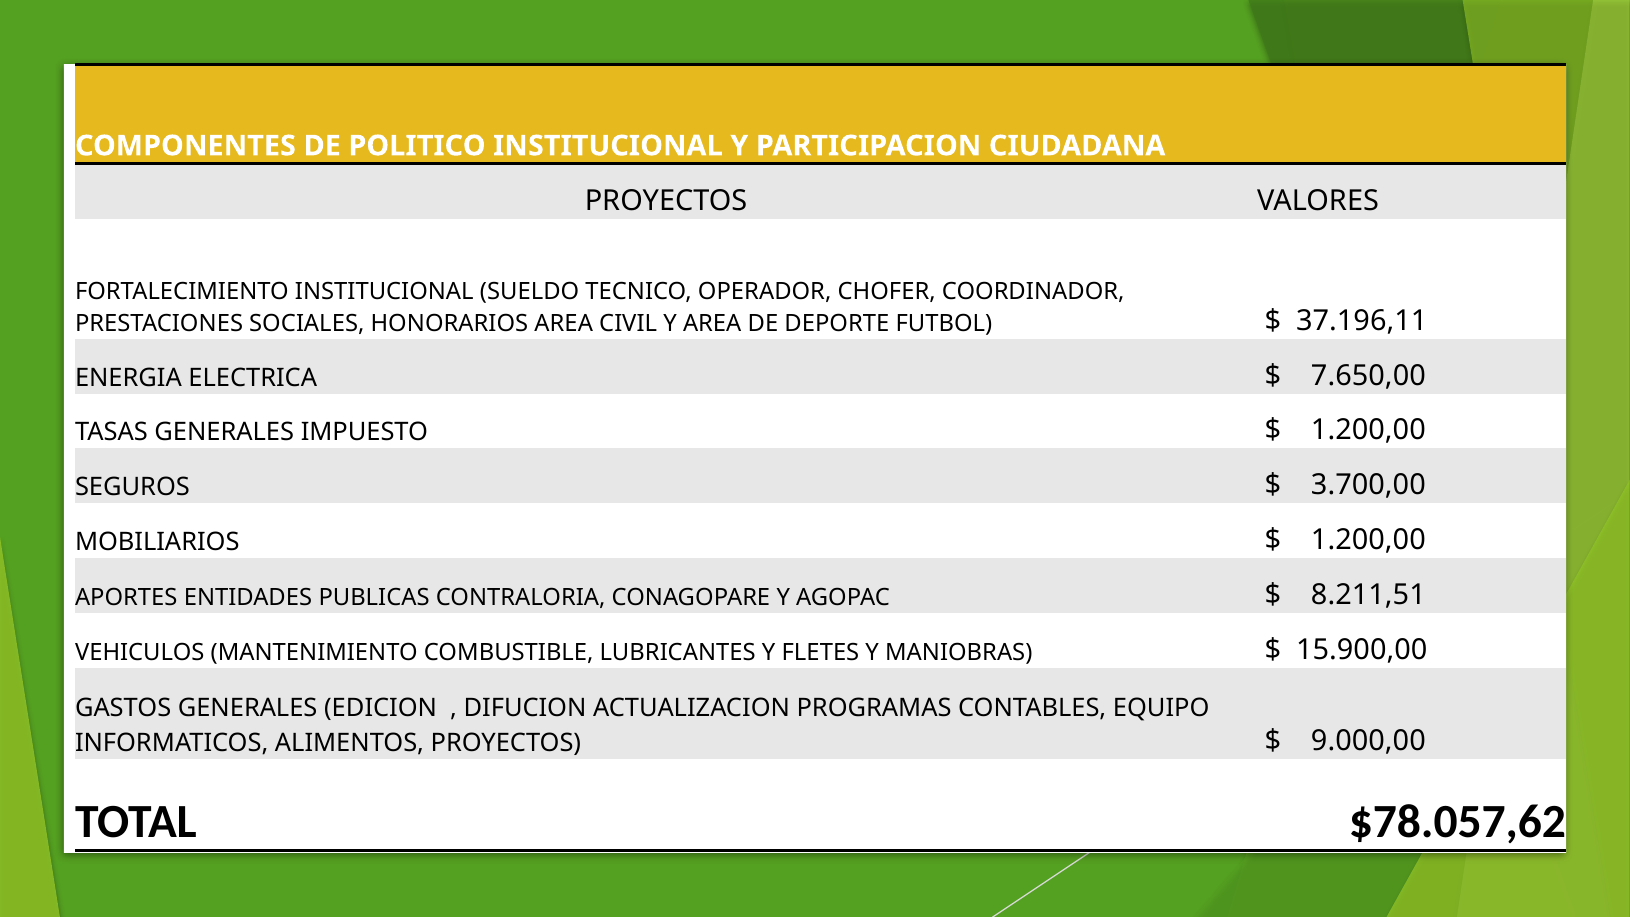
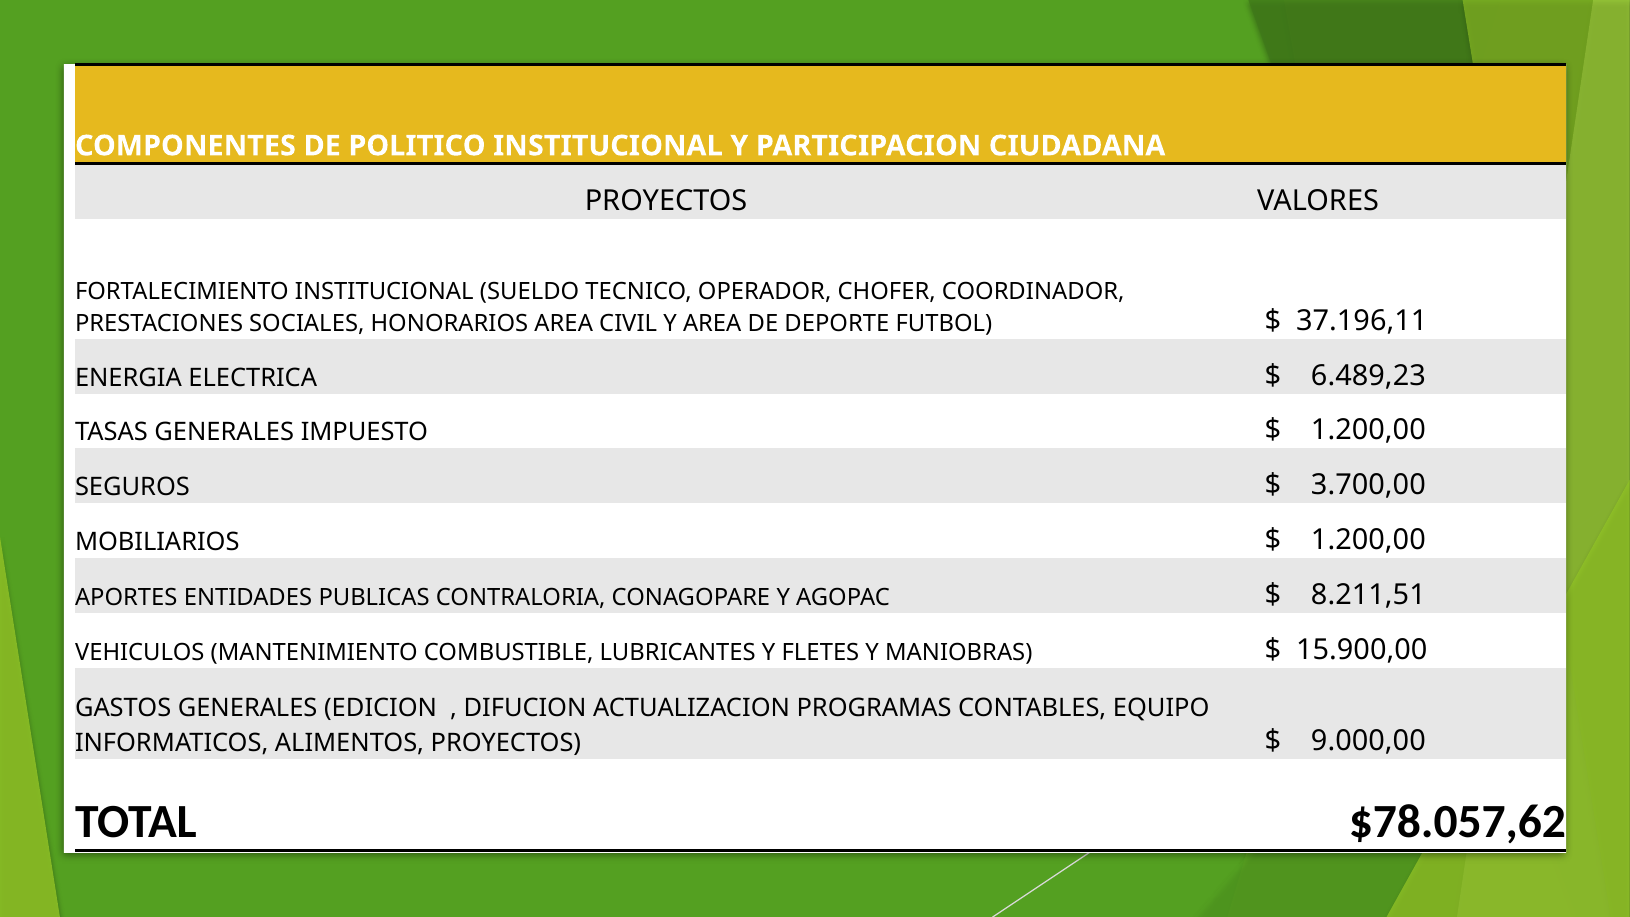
7.650,00: 7.650,00 -> 6.489,23 (1368, 376)
